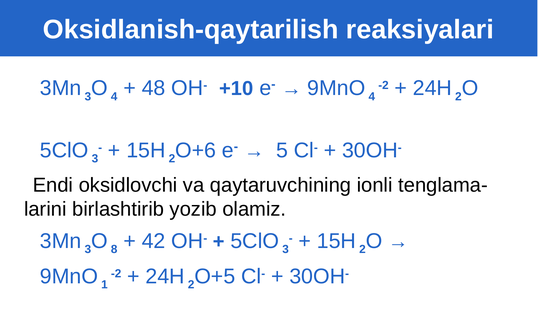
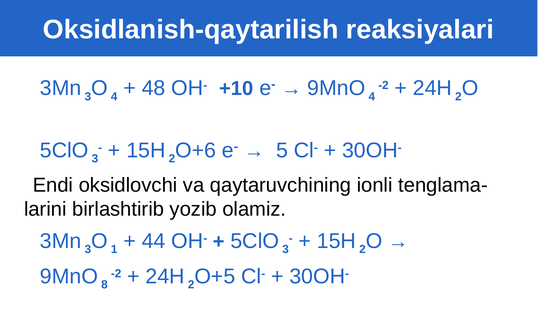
8: 8 -> 1 (114, 249)
42: 42 -> 44 (154, 241)
1: 1 -> 8 (104, 285)
